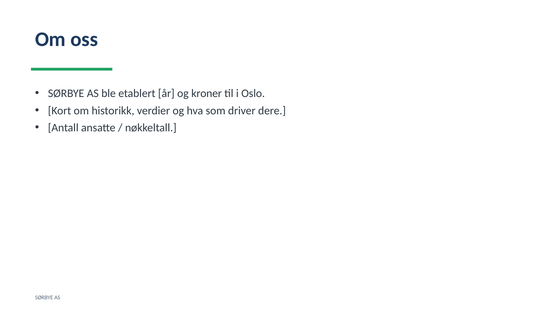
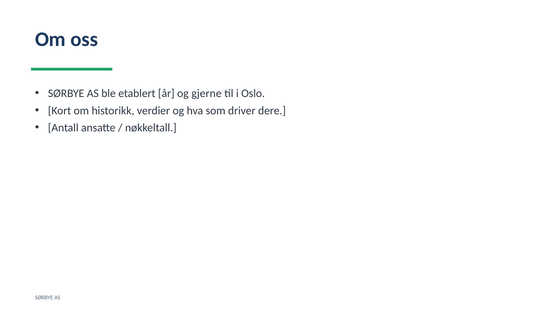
kroner: kroner -> gjerne (206, 93)
